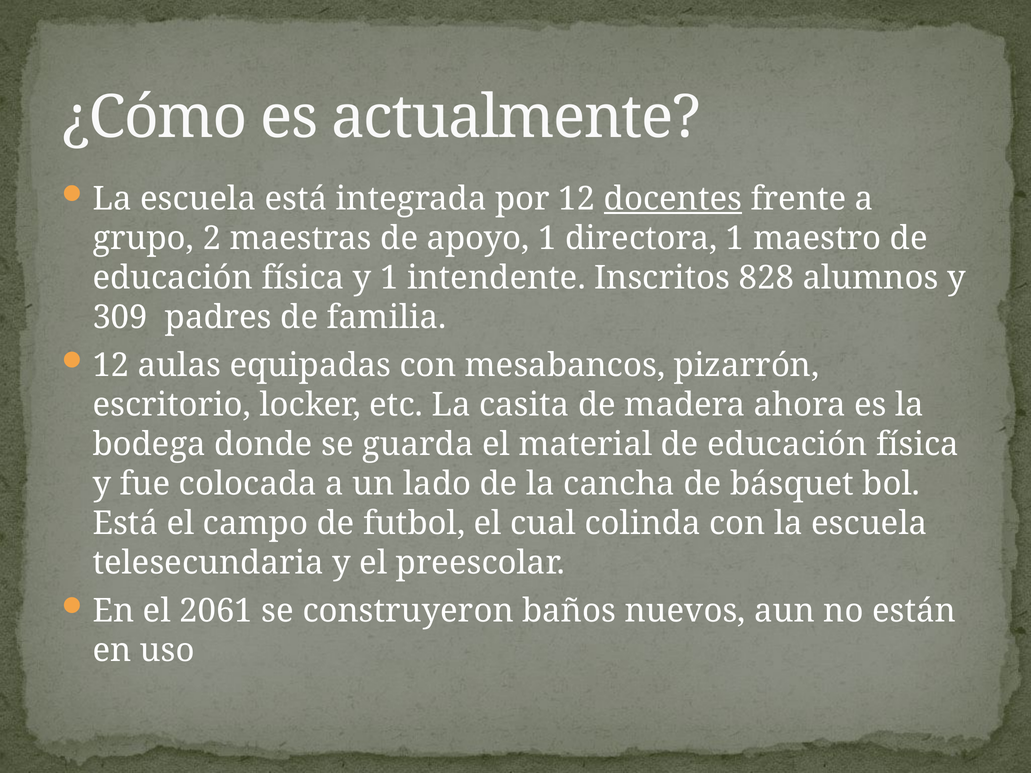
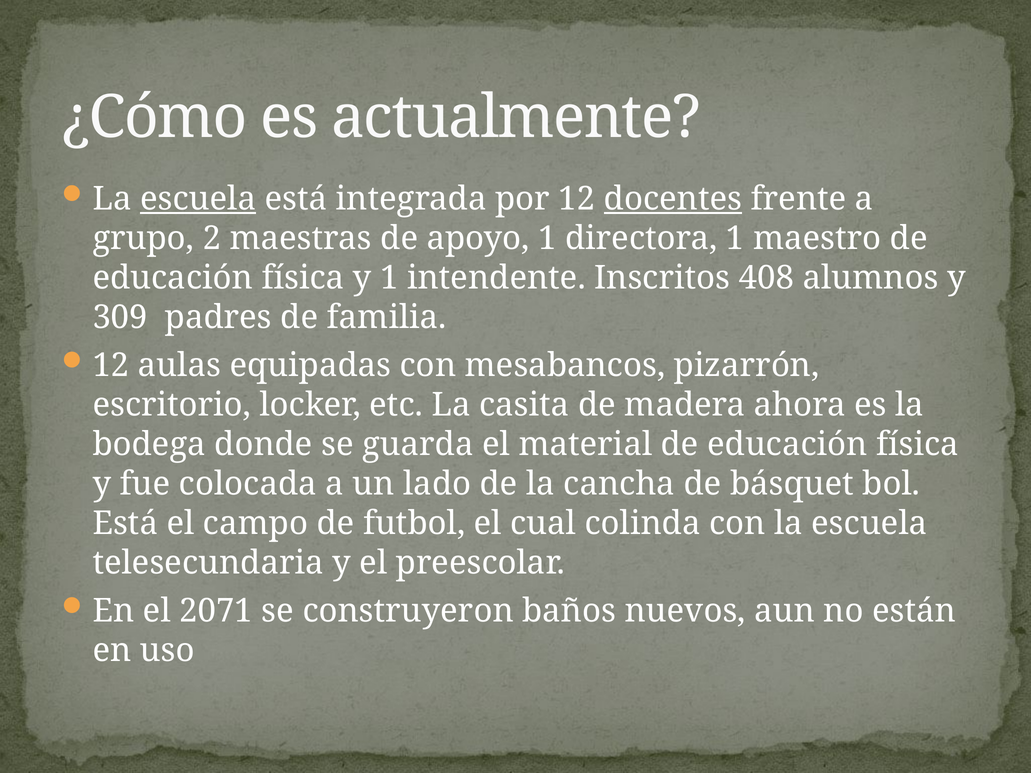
escuela underline: none -> present (198, 199)
828: 828 -> 408 (766, 278)
2061: 2061 -> 2071 (216, 611)
